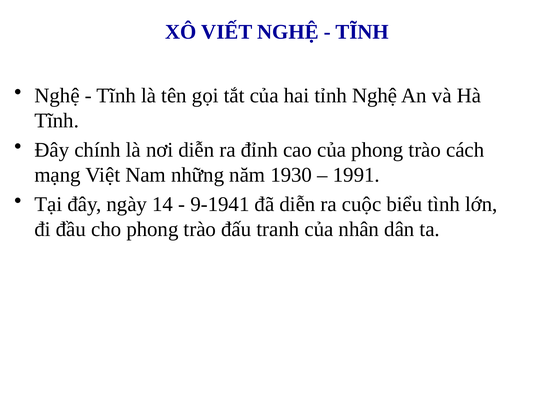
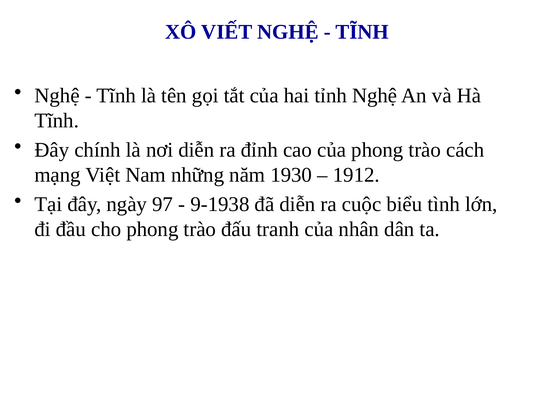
1991: 1991 -> 1912 (356, 175)
14: 14 -> 97 (163, 204)
9-1941: 9-1941 -> 9-1938 (220, 204)
